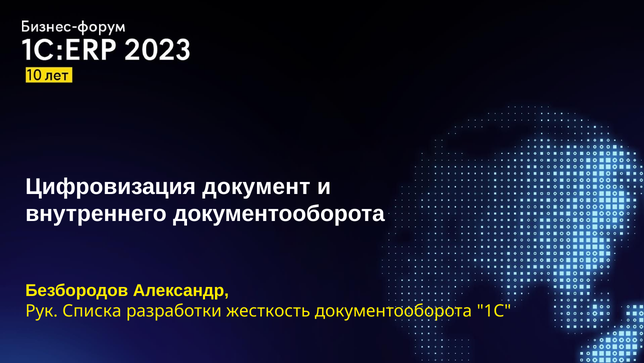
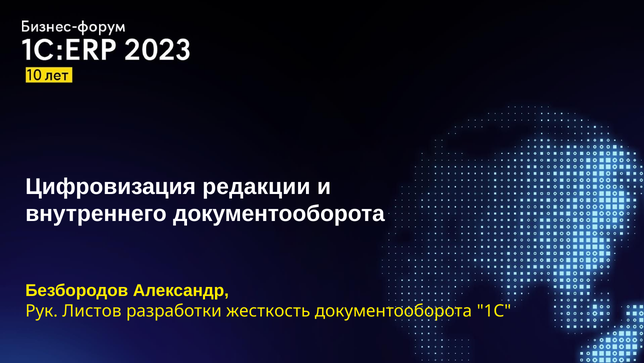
документ: документ -> редакции (256, 186)
Списка: Списка -> Листов (92, 311)
